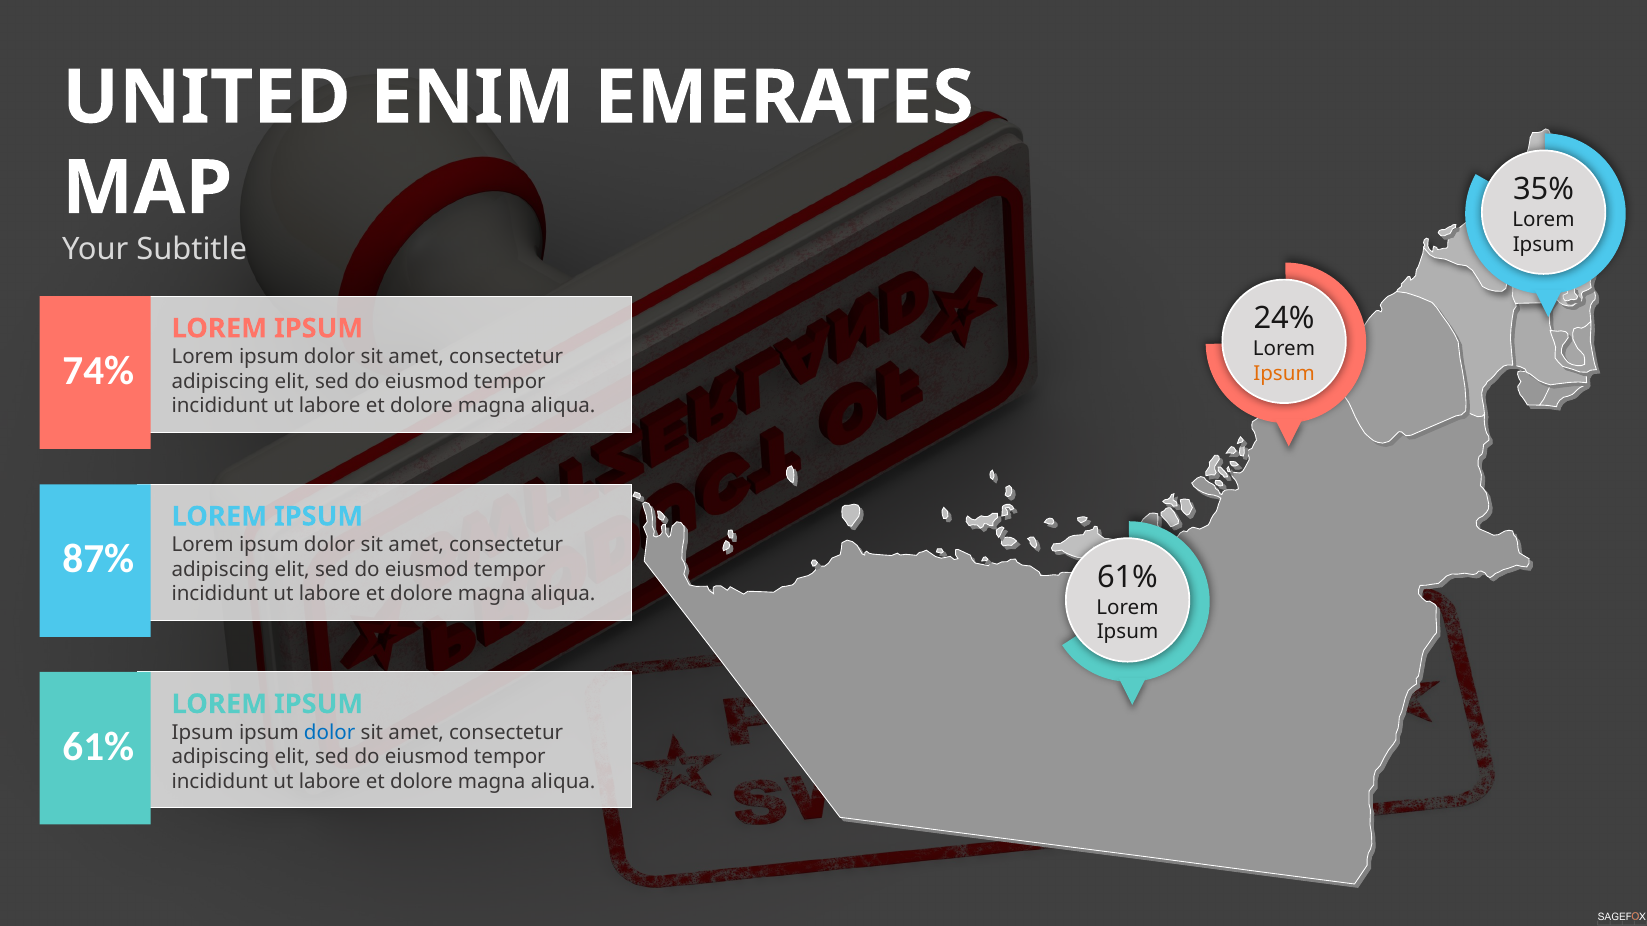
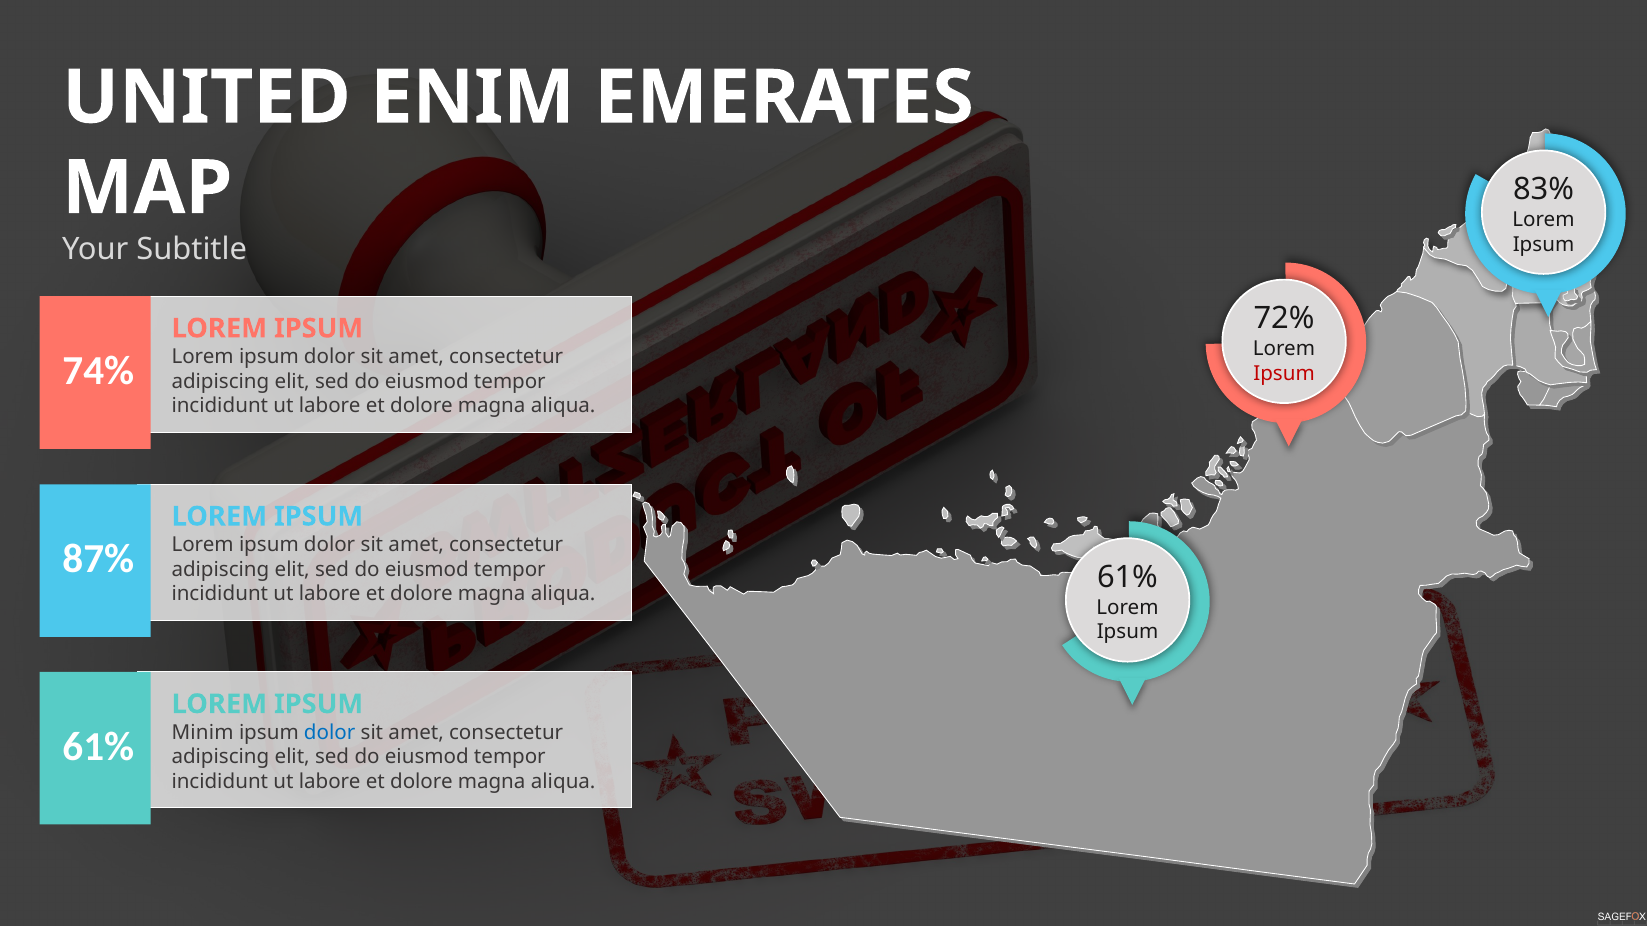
35%: 35% -> 83% (1544, 190)
24%: 24% -> 72% (1284, 319)
Ipsum colour: orange -> red (1284, 374)
Ipsum: Ipsum -> Minim (203, 733)
